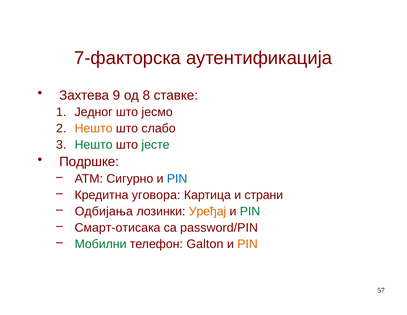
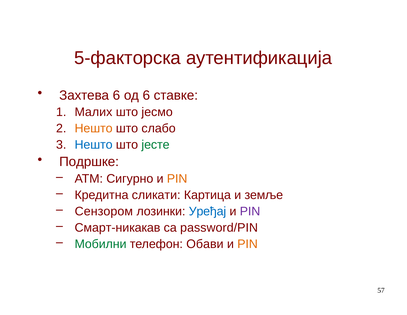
7-факторска: 7-факторска -> 5-факторска (128, 58)
Захтева 9: 9 -> 6 (116, 95)
од 8: 8 -> 6 (146, 95)
Једног: Једног -> Малих (93, 112)
Нешто colour: green -> blue (94, 145)
PIN colour: blue -> orange (177, 179)
уговора: уговора -> сликати (156, 195)
страни: страни -> зeмље (264, 195)
Oдбијања: Oдбијања -> Сензором (104, 211)
Уређај colour: orange -> blue (208, 211)
PIN colour: green -> purple (250, 211)
Смарт-отисака: Смарт-отисака -> Смарт-никакав (117, 227)
Galton: Galton -> Обави (205, 244)
